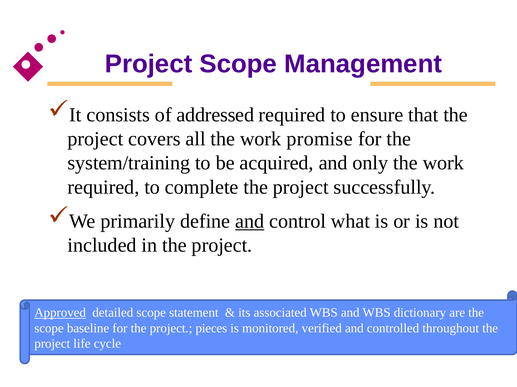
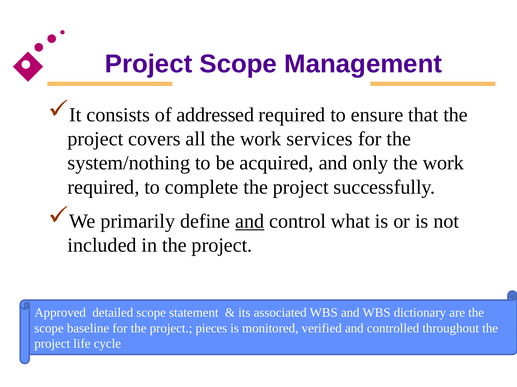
promise: promise -> services (320, 139)
system/training: system/training -> system/nothing (129, 163)
Approved underline: present -> none (60, 313)
